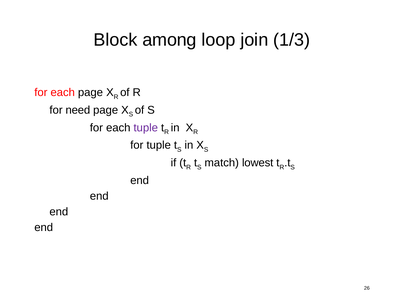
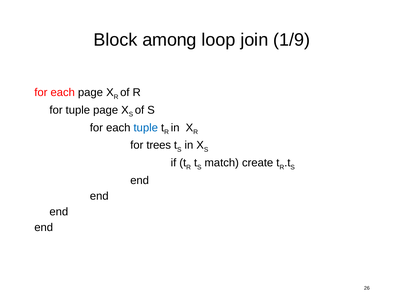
1/3: 1/3 -> 1/9 (292, 40)
for need: need -> tuple (78, 110)
tuple colour: purple -> blue (146, 128)
for tuple: tuple -> trees (159, 145)
lowest: lowest -> create (258, 163)
